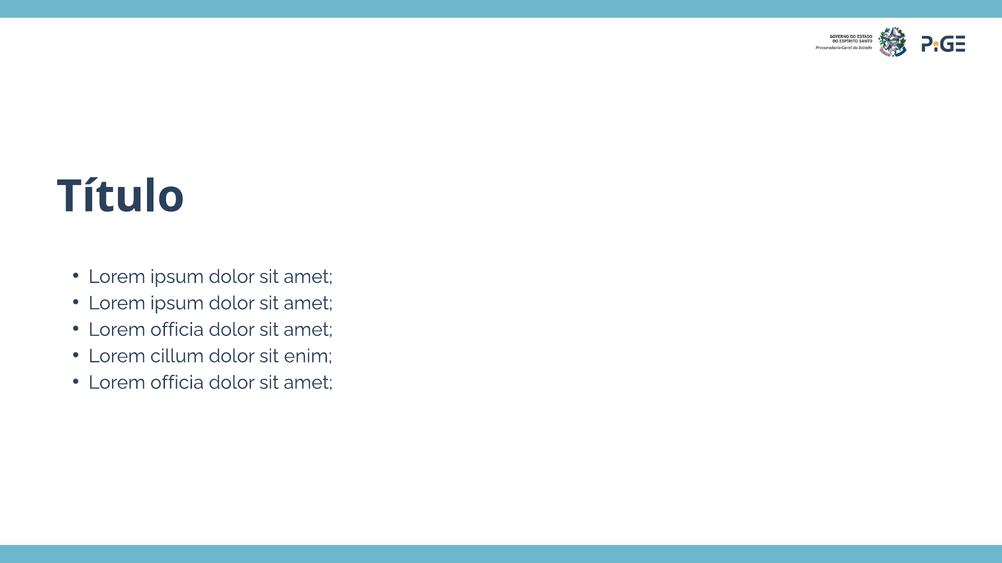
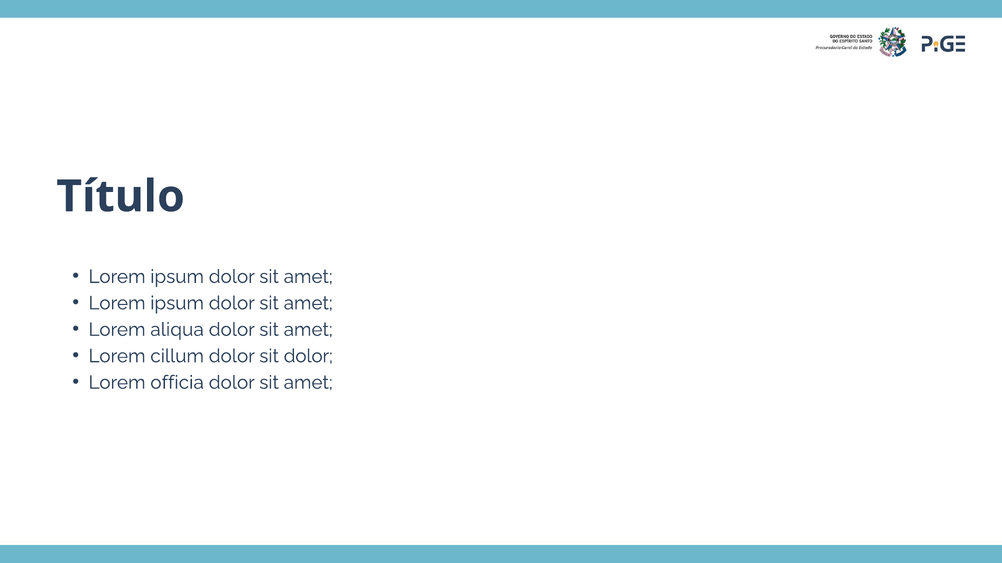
officia: officia -> aliqua (177, 330)
sit enim: enim -> dolor (308, 356)
